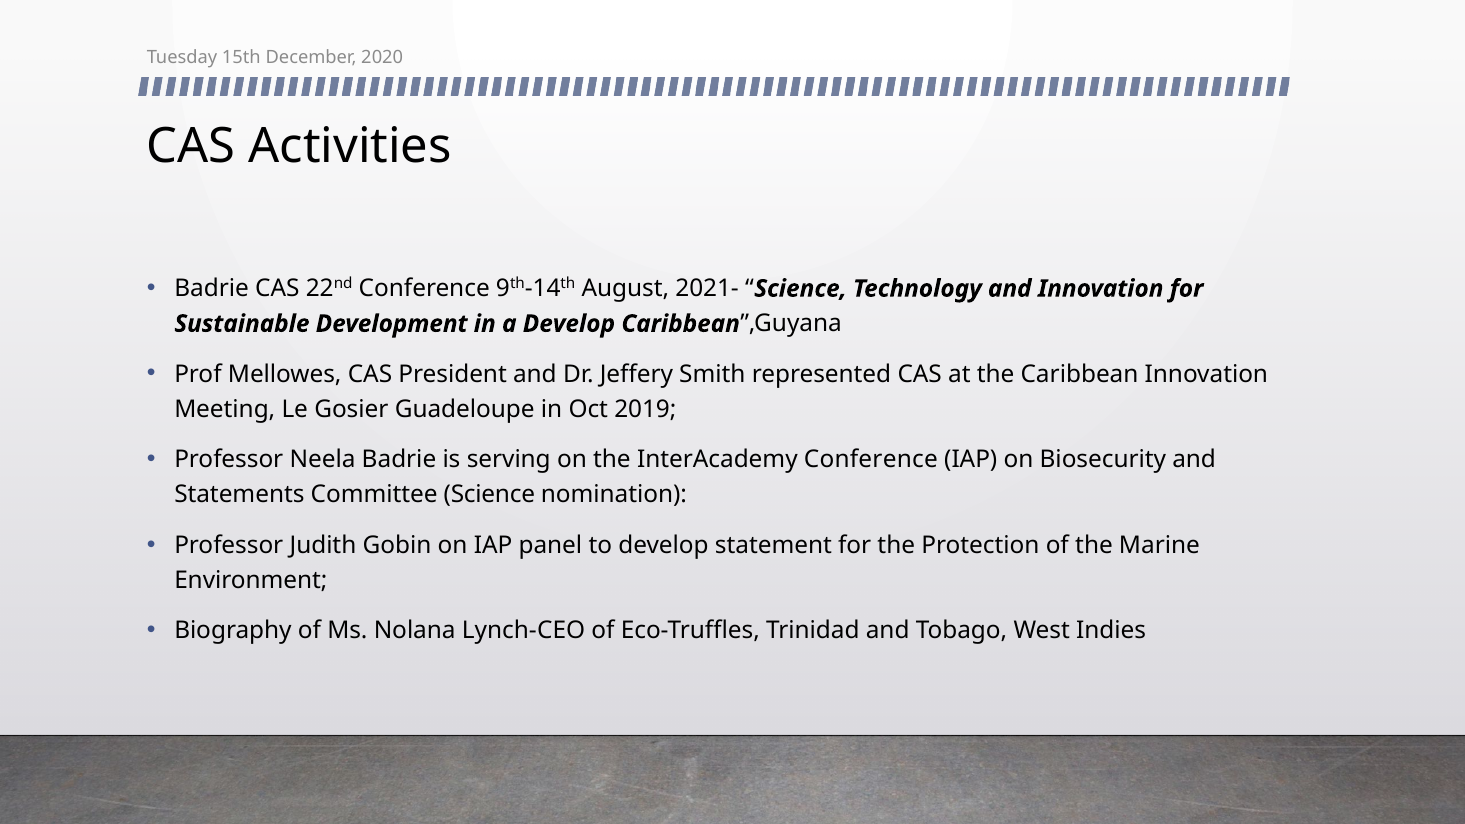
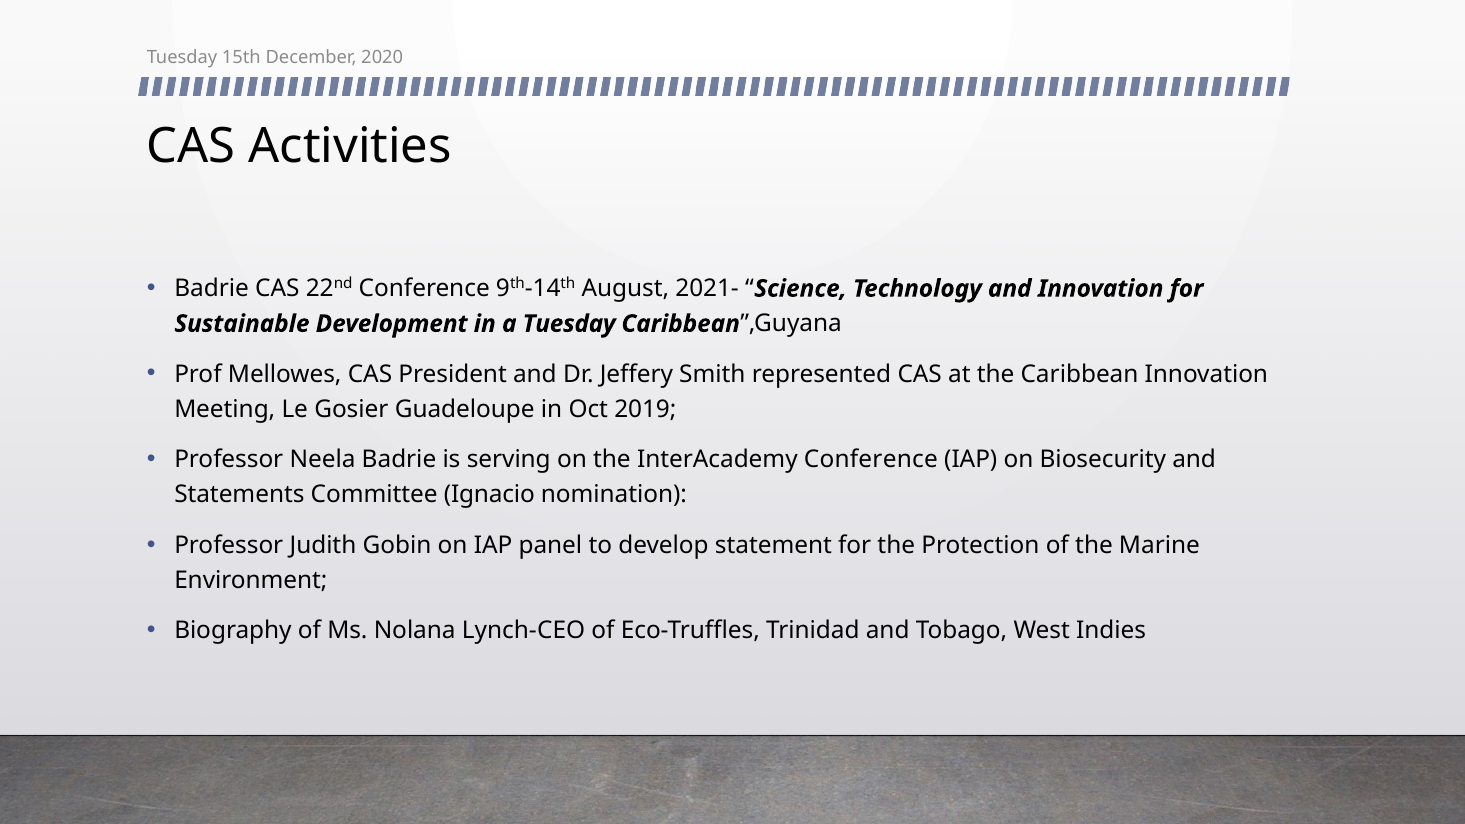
a Develop: Develop -> Tuesday (569, 324)
Committee Science: Science -> Ignacio (489, 495)
